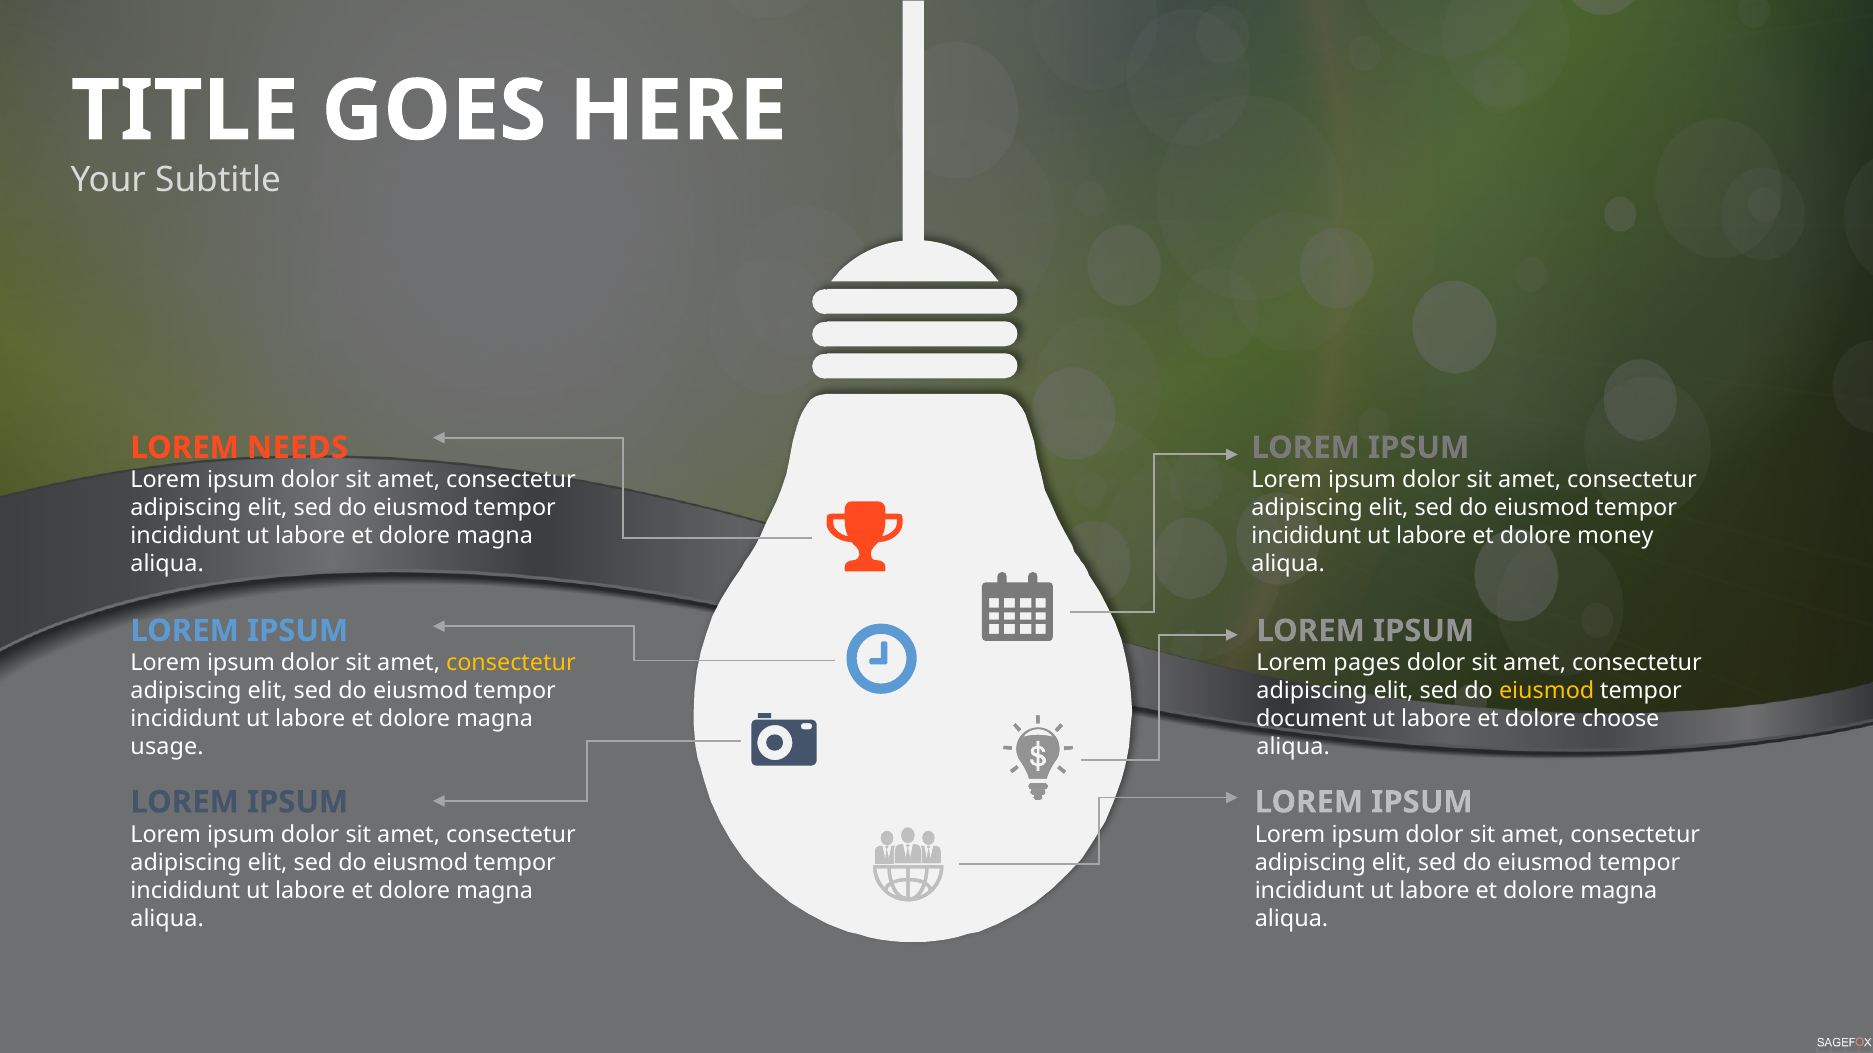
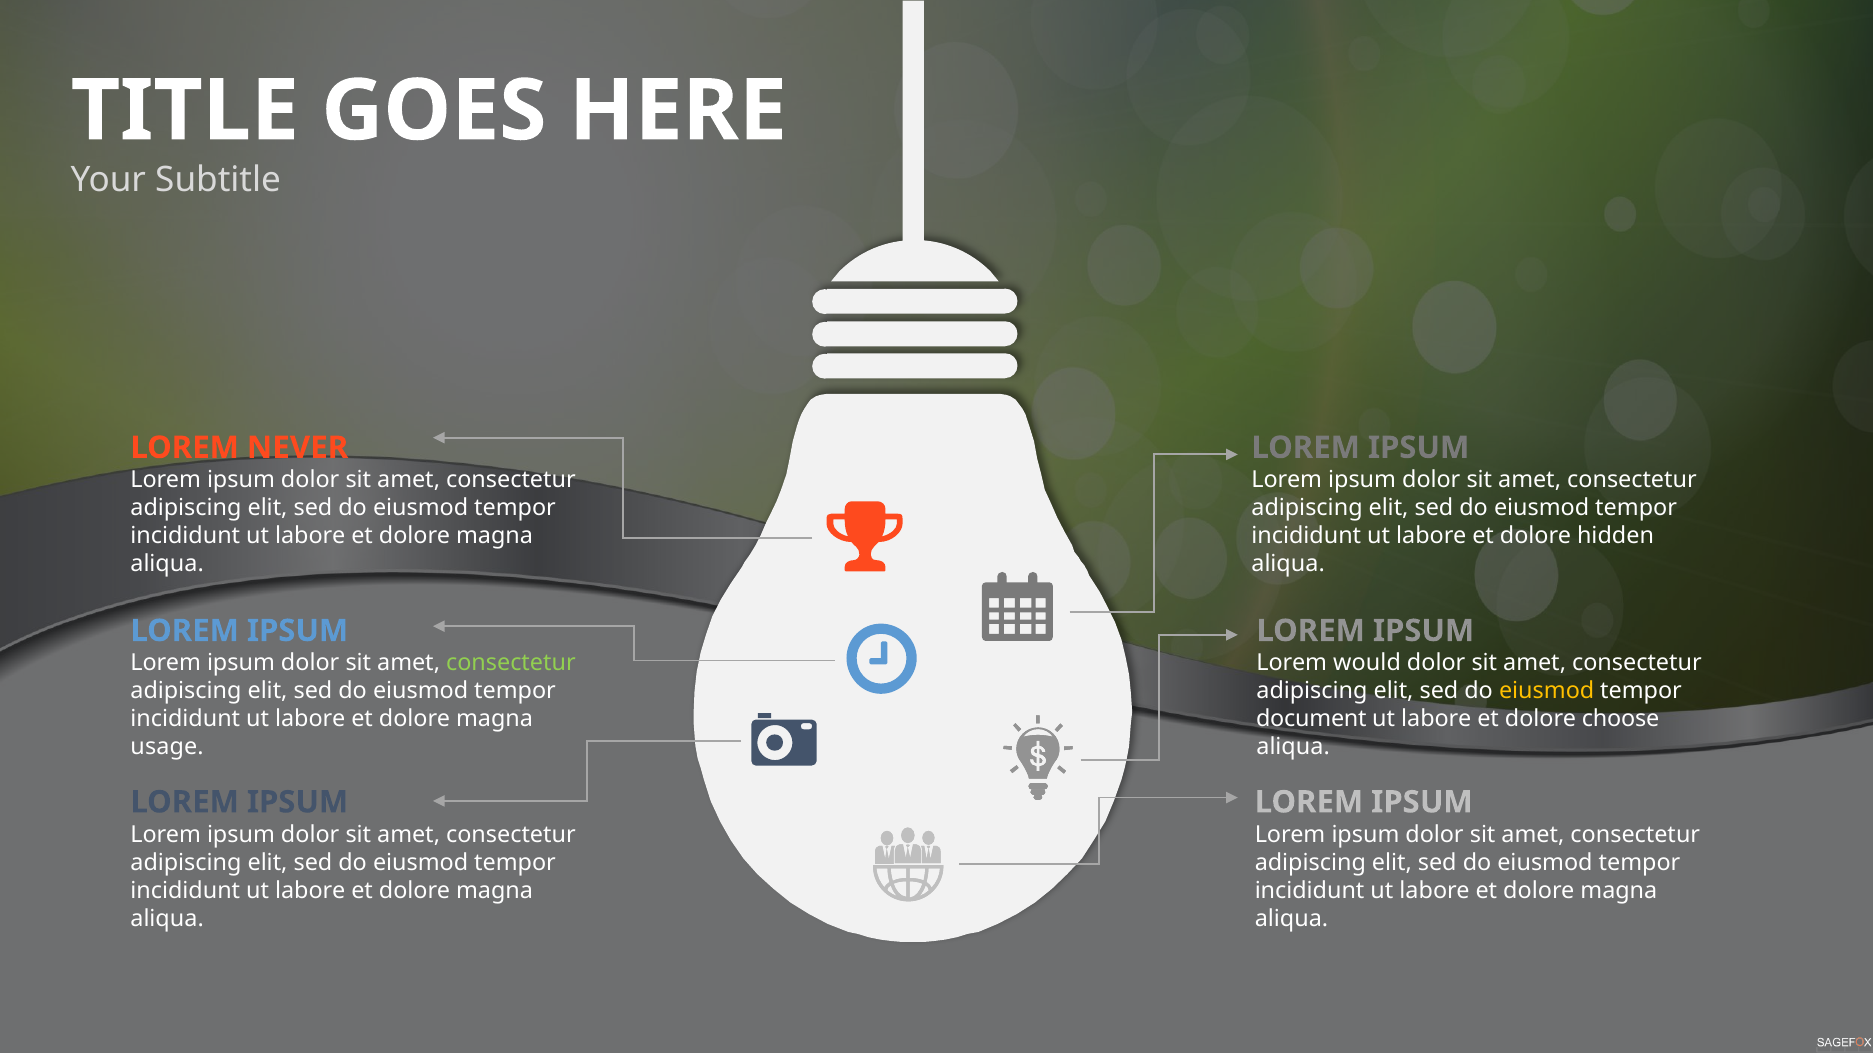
NEEDS: NEEDS -> NEVER (298, 448)
money: money -> hidden (1615, 536)
consectetur colour: yellow -> light green (511, 663)
pages: pages -> would (1367, 663)
